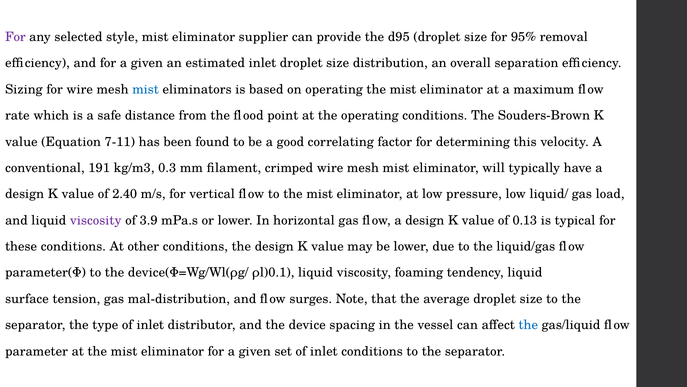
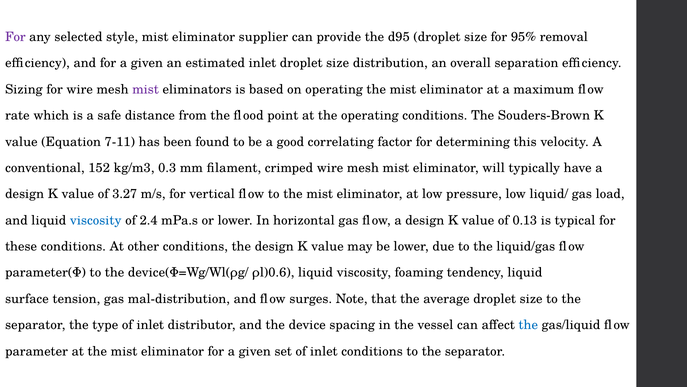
mist colour: blue -> purple (146, 89)
191: 191 -> 152 (99, 168)
2.40: 2.40 -> 3.27 (125, 194)
viscosity colour: purple -> blue (96, 220)
3.9: 3.9 -> 2.4 (149, 220)
ρl)0.1: ρl)0.1 -> ρl)0.6 (273, 272)
